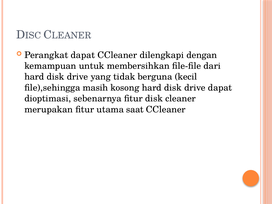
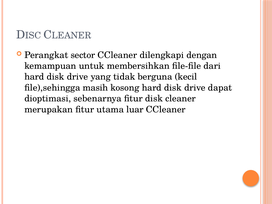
Perangkat dapat: dapat -> sector (83, 55)
saat: saat -> luar (135, 109)
